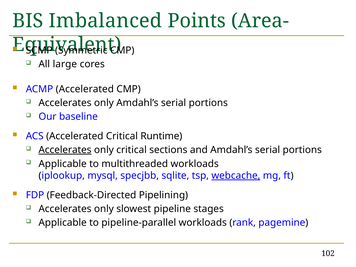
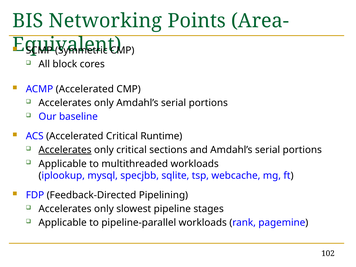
Imbalanced: Imbalanced -> Networking (105, 21)
large: large -> block (65, 64)
webcache underline: present -> none (236, 176)
